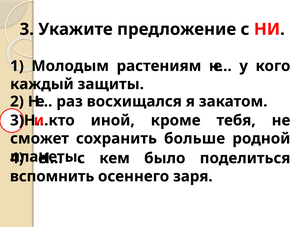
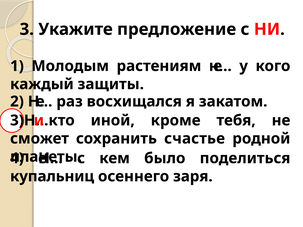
больше: больше -> счастье (195, 139)
вспомнить: вспомнить -> купальниц (52, 177)
